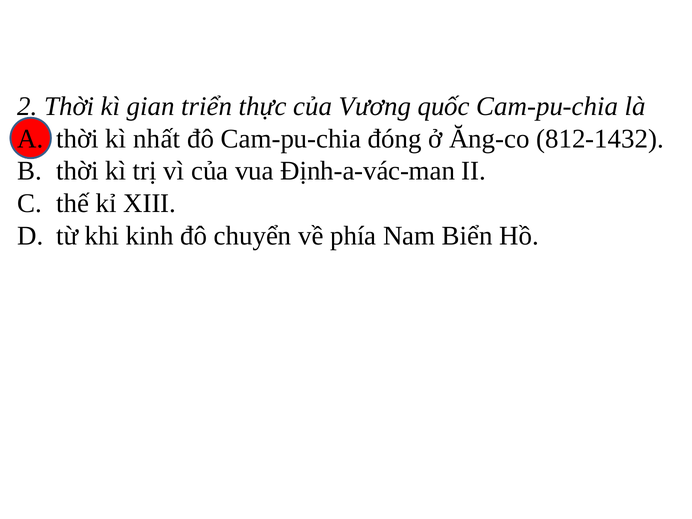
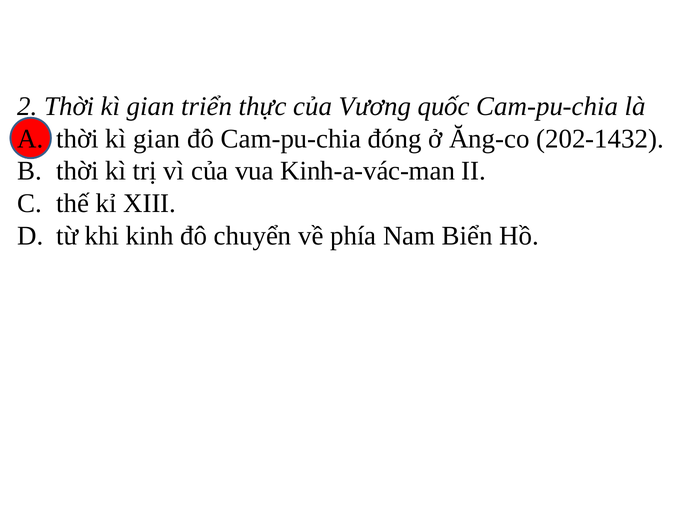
nhất: nhất -> gian (157, 139)
812-1432: 812-1432 -> 202-1432 (600, 139)
Định-a-vác-man: Định-a-vác-man -> Kinh-a-vác-man (368, 171)
